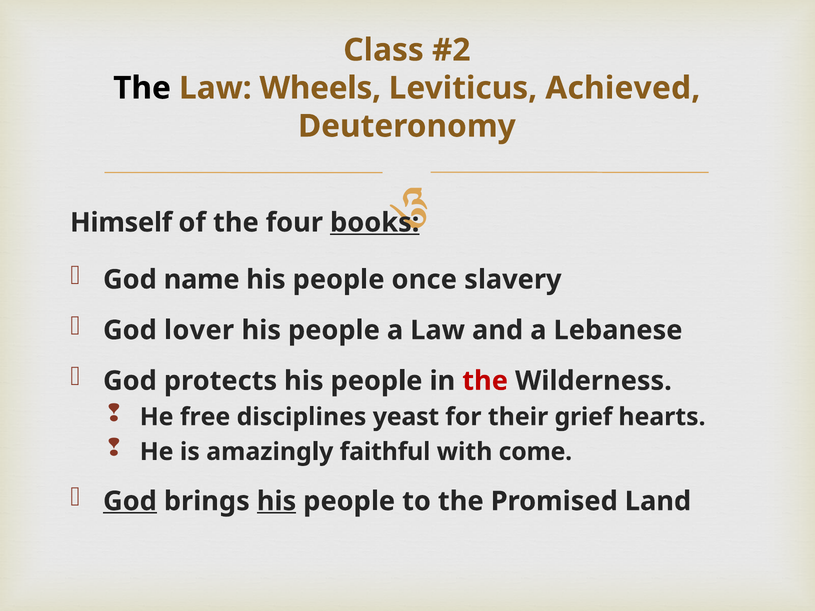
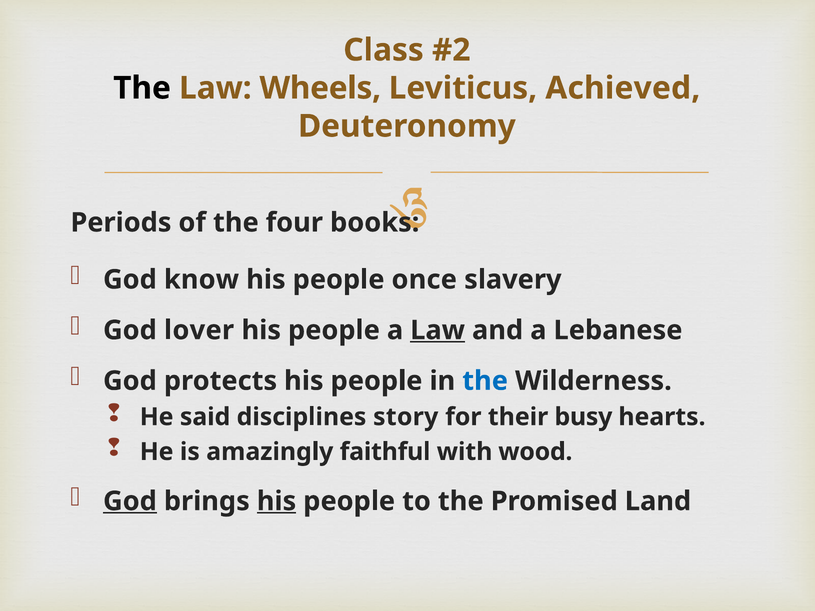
Himself: Himself -> Periods (121, 223)
books underline: present -> none (375, 223)
name: name -> know (201, 280)
Law underline: none -> present (438, 330)
the colour: red -> blue (485, 381)
free: free -> said (205, 417)
yeast: yeast -> story (406, 417)
grief: grief -> busy (583, 417)
come: come -> wood (535, 452)
